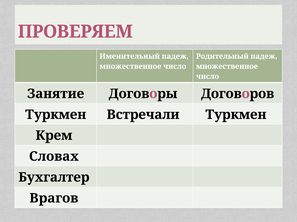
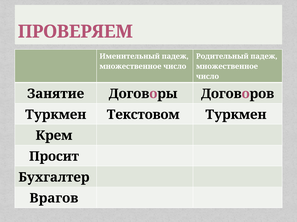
Встречали: Встречали -> Текстовом (143, 115)
Словах: Словах -> Просит (54, 157)
